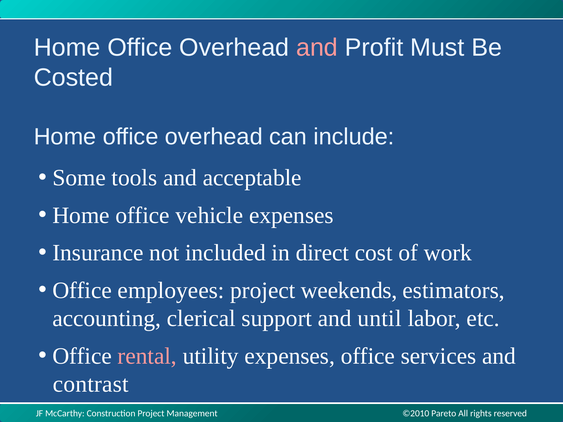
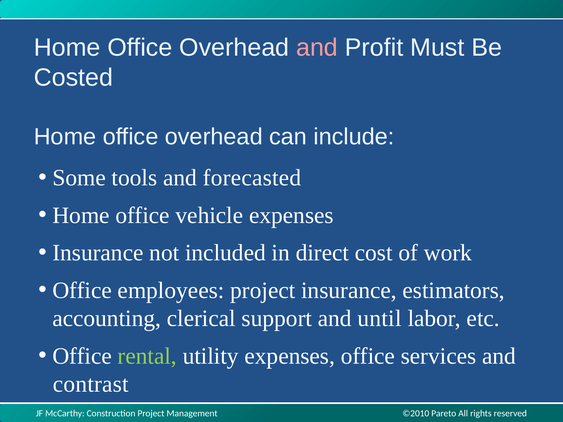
acceptable: acceptable -> forecasted (252, 178)
project weekends: weekends -> insurance (349, 291)
rental colour: pink -> light green (147, 356)
